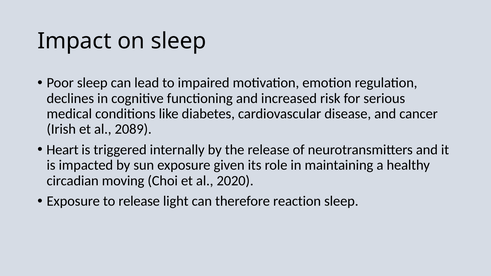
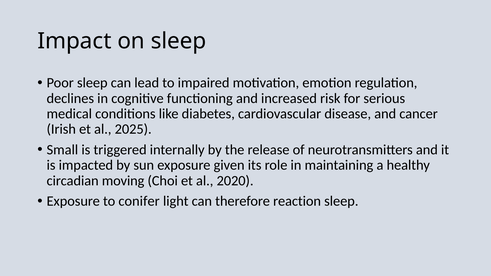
2089: 2089 -> 2025 (133, 129)
Heart: Heart -> Small (62, 150)
to release: release -> conifer (139, 201)
